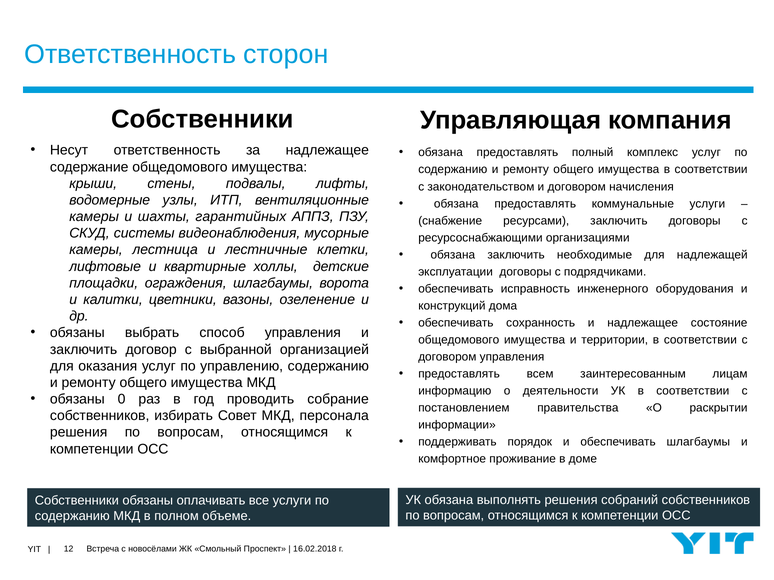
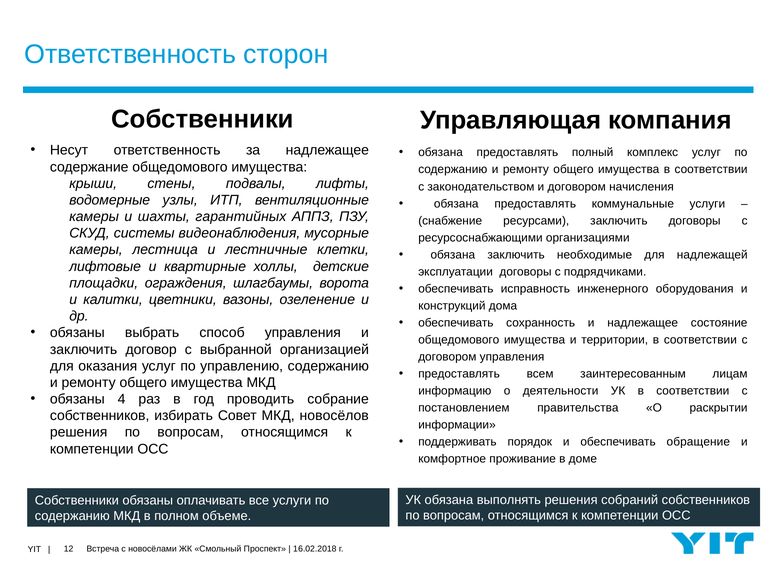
0: 0 -> 4 (122, 400)
персонала: персонала -> новосёлов (334, 416)
обеспечивать шлагбаумы: шлагбаумы -> обращение (698, 442)
